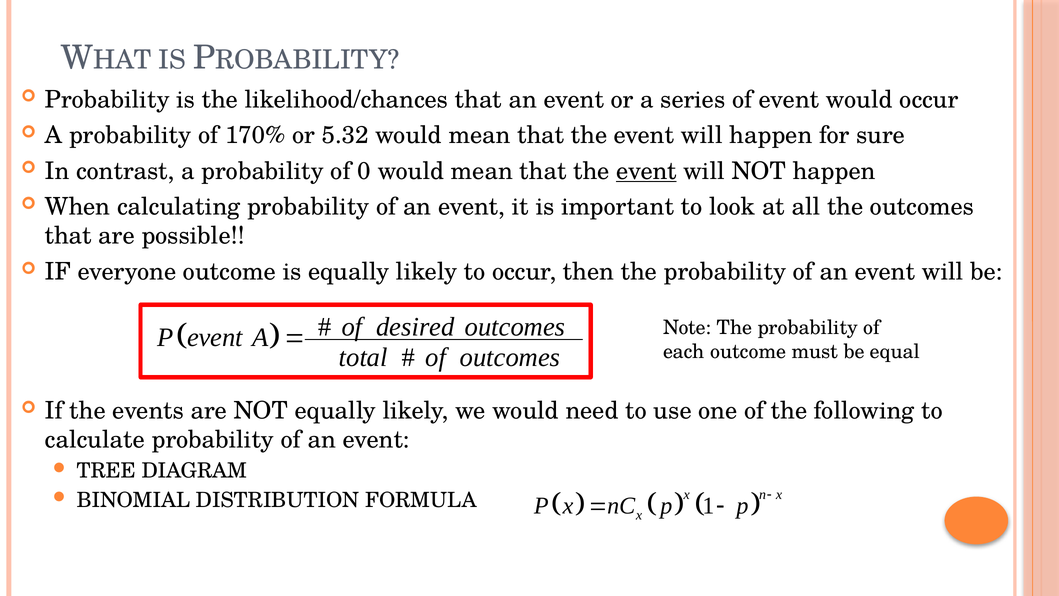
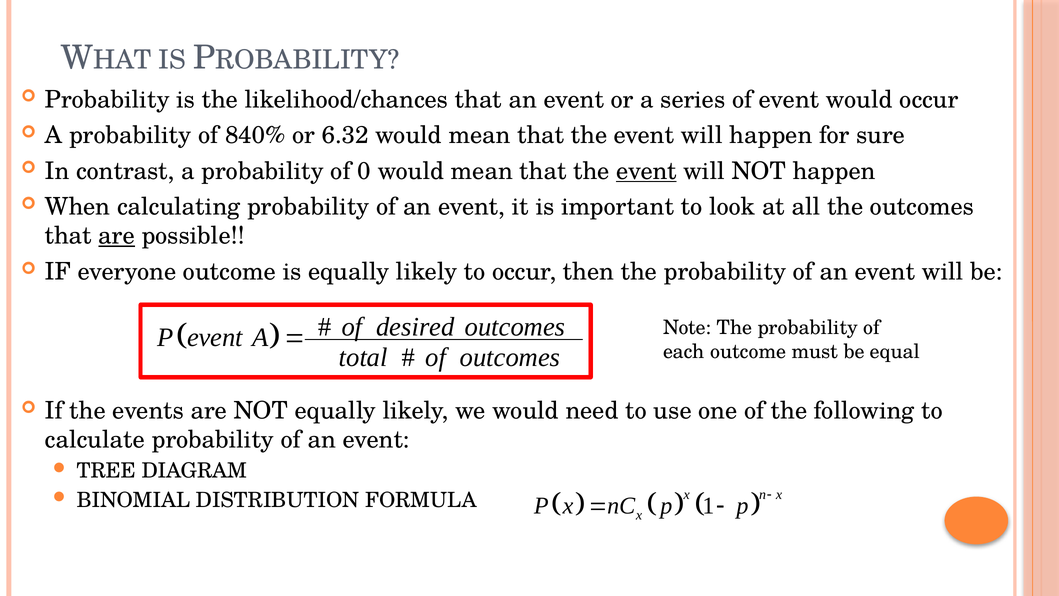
170%: 170% -> 840% (255, 135)
5.32: 5.32 -> 6.32 (345, 135)
are underline: none -> present (117, 236)
